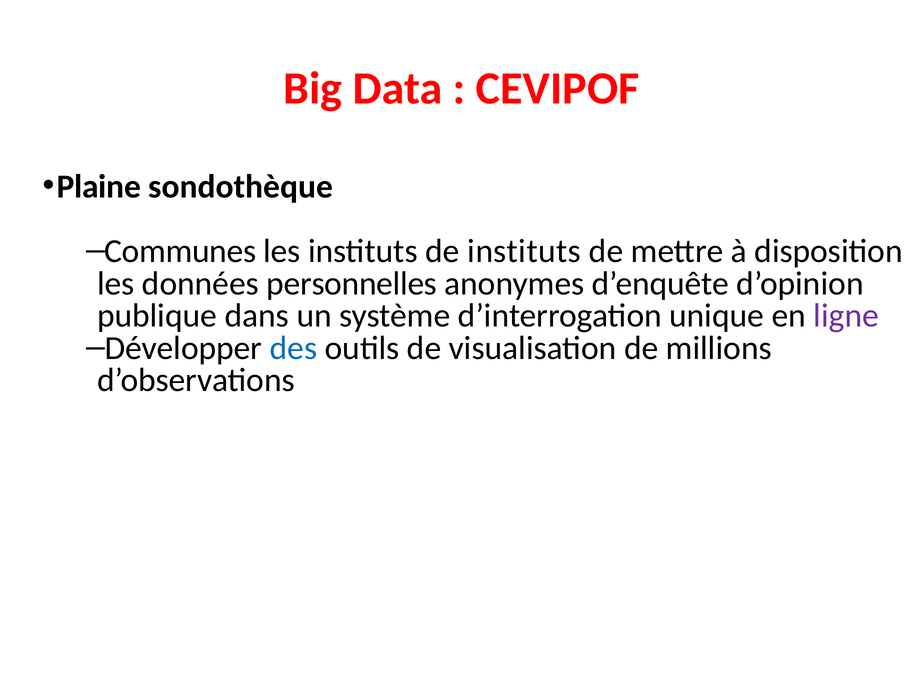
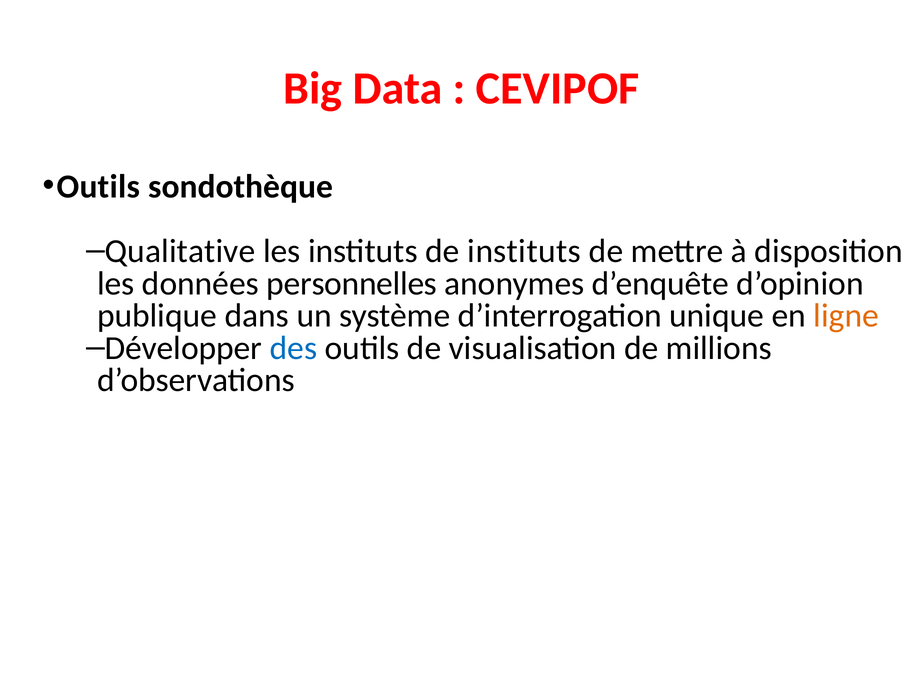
Plaine: Plaine -> Outils (98, 187)
Communes: Communes -> Qualitative (180, 251)
ligne colour: purple -> orange (846, 316)
